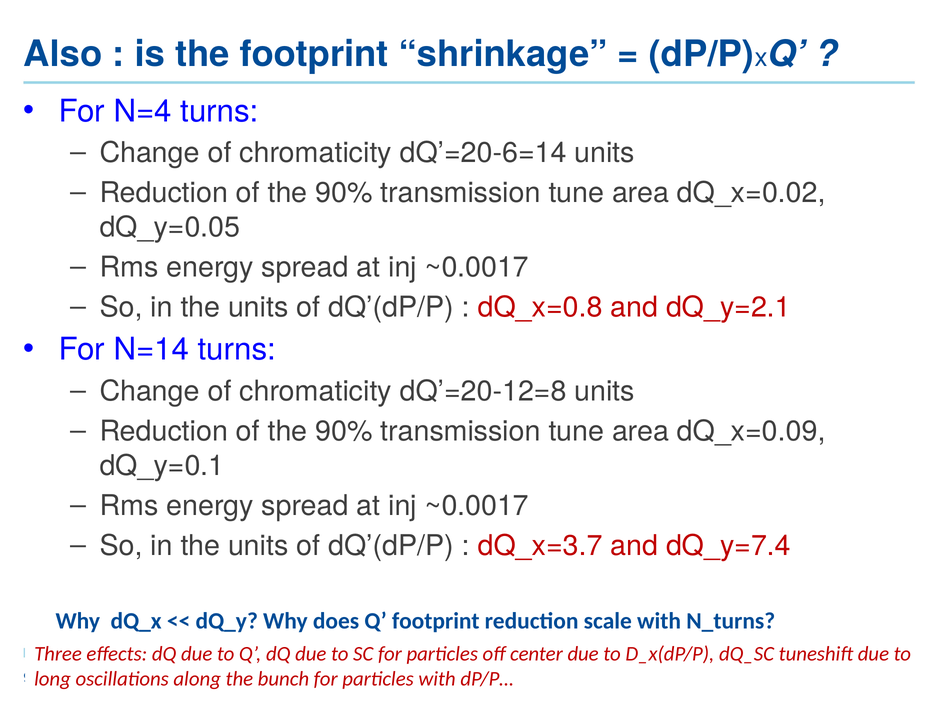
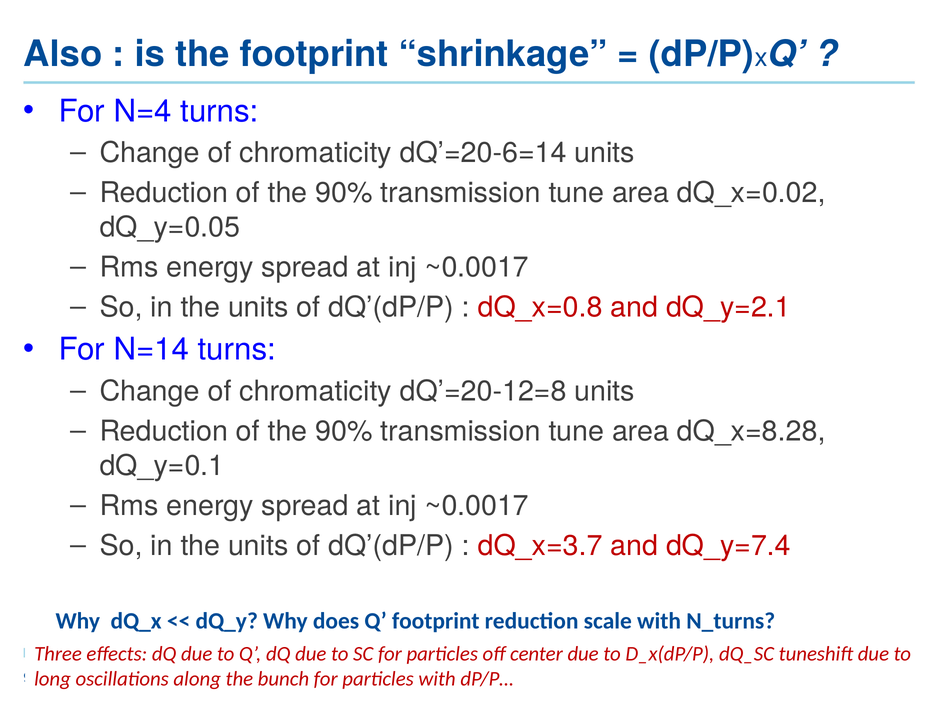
dQ_x=0.09: dQ_x=0.09 -> dQ_x=8.28 (751, 432)
